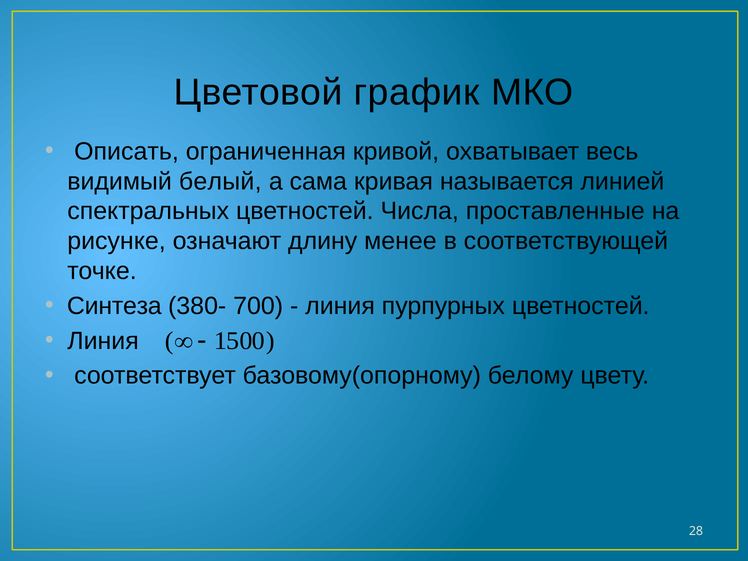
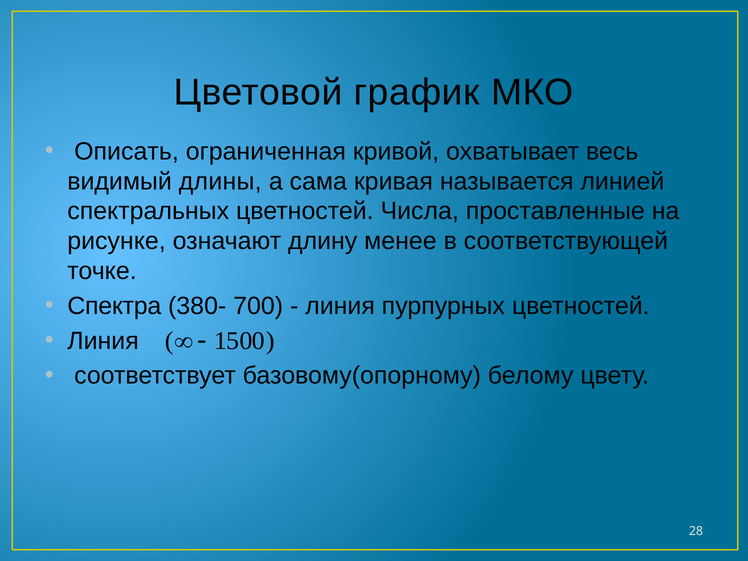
белый: белый -> длины (220, 181)
Синтеза: Синтеза -> Спектра (114, 306)
